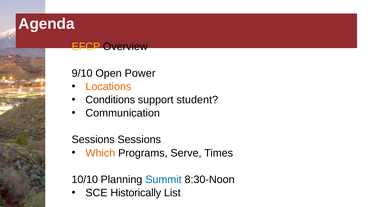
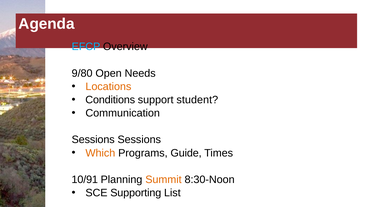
EFCP colour: yellow -> light blue (86, 47)
9/10: 9/10 -> 9/80 (82, 73)
Power: Power -> Needs (140, 73)
Serve: Serve -> Guide (186, 153)
10/10: 10/10 -> 10/91 (85, 180)
Summit colour: blue -> orange (163, 180)
Historically: Historically -> Supporting (136, 193)
